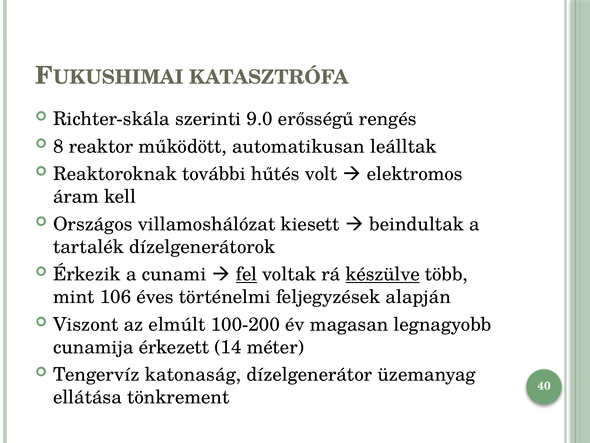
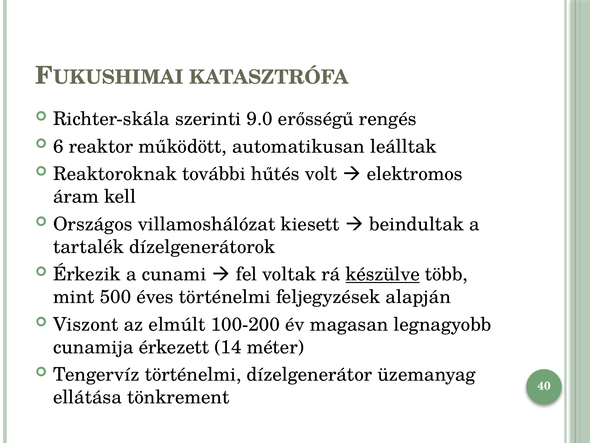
8: 8 -> 6 (58, 146)
fel underline: present -> none (247, 274)
106: 106 -> 500 (115, 297)
Tengervíz katonaság: katonaság -> történelmi (193, 374)
